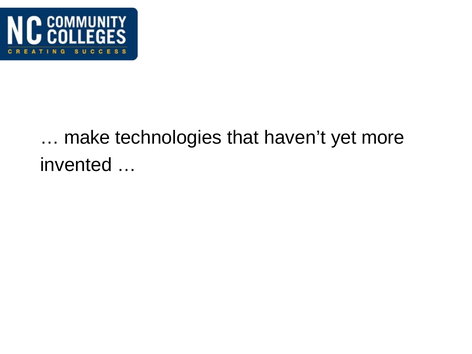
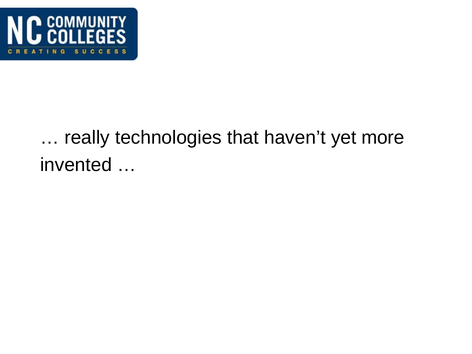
make: make -> really (87, 138)
